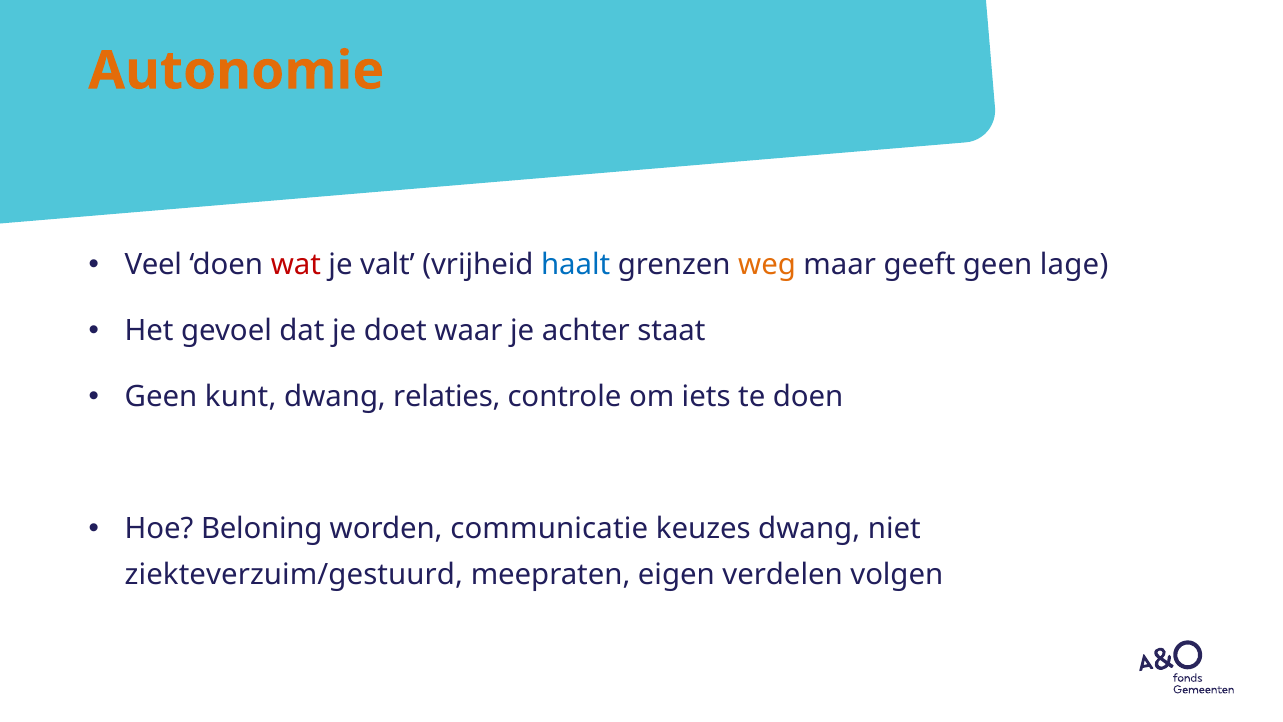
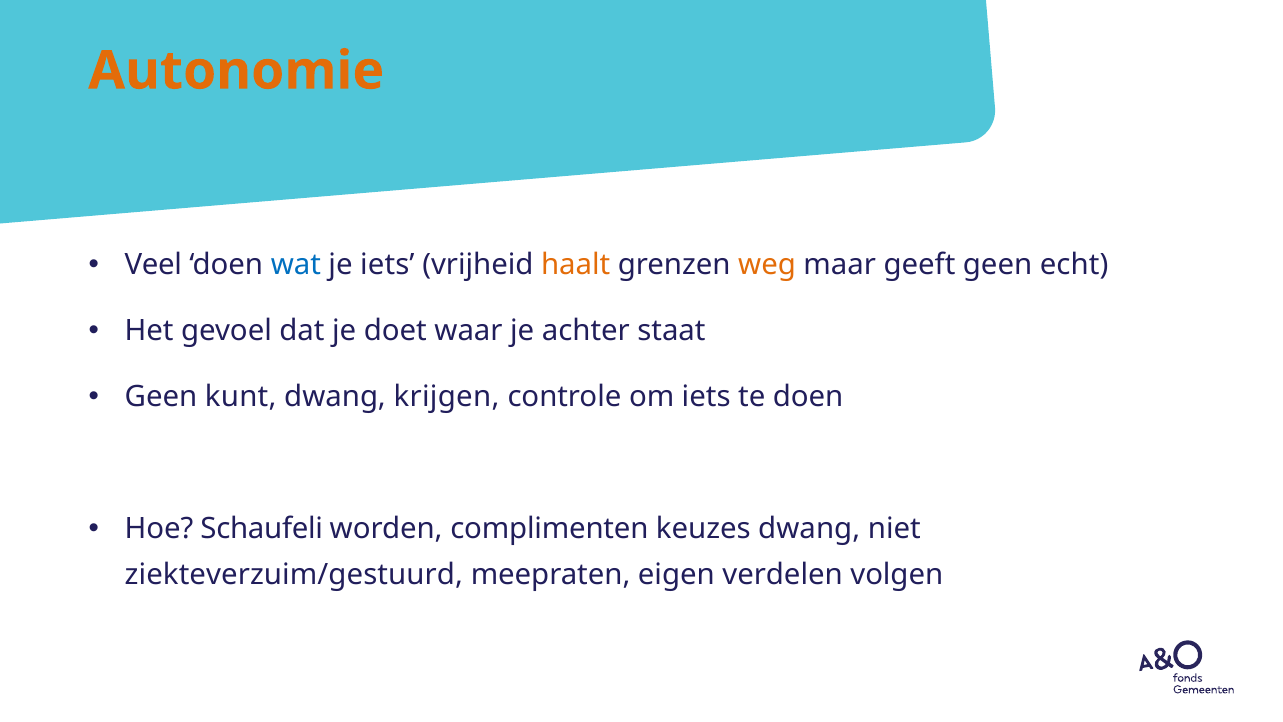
wat colour: red -> blue (296, 265)
je valt: valt -> iets (387, 265)
haalt colour: blue -> orange (576, 265)
lage: lage -> echt (1074, 265)
relaties: relaties -> krijgen (447, 397)
Beloning: Beloning -> Schaufeli (262, 529)
communicatie: communicatie -> complimenten (549, 529)
